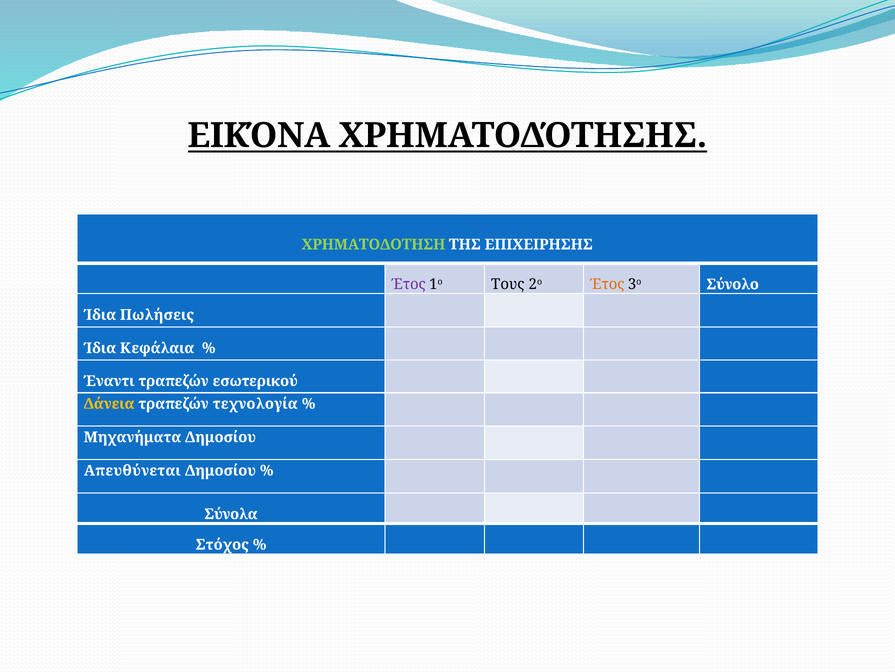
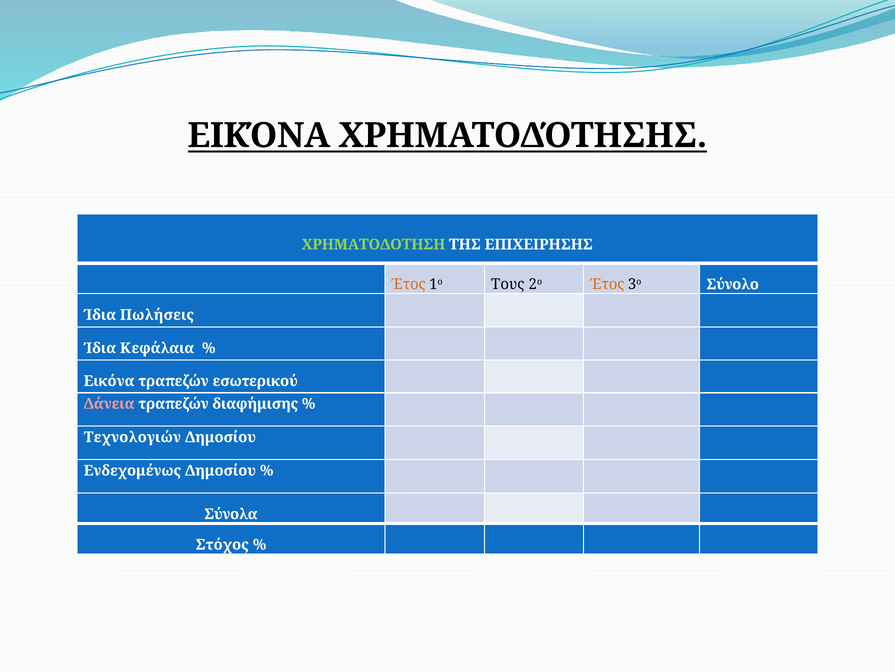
Έτος colour: purple -> orange (409, 284)
Έναντι: Έναντι -> Εικόνα (109, 381)
Δάνεια colour: yellow -> pink (109, 403)
τεχνολογία: τεχνολογία -> διαφήμισης (255, 403)
Μηχανήματα: Μηχανήματα -> Τεχνολογιών (132, 437)
Απευθύνεται: Απευθύνεται -> Ενδεχομένως (132, 470)
